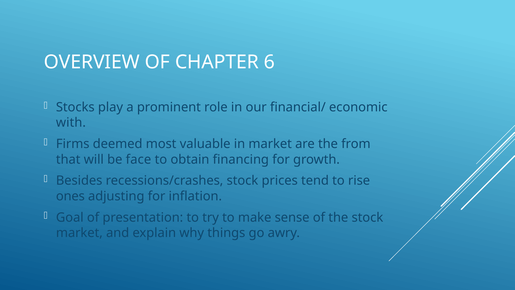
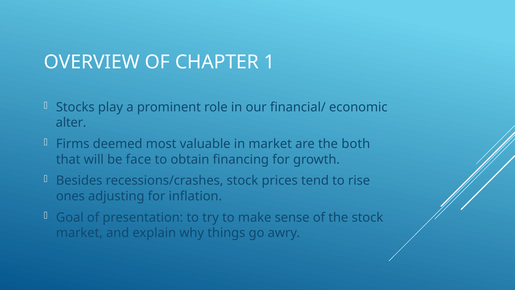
6: 6 -> 1 (269, 62)
with: with -> alter (71, 123)
from: from -> both (356, 144)
